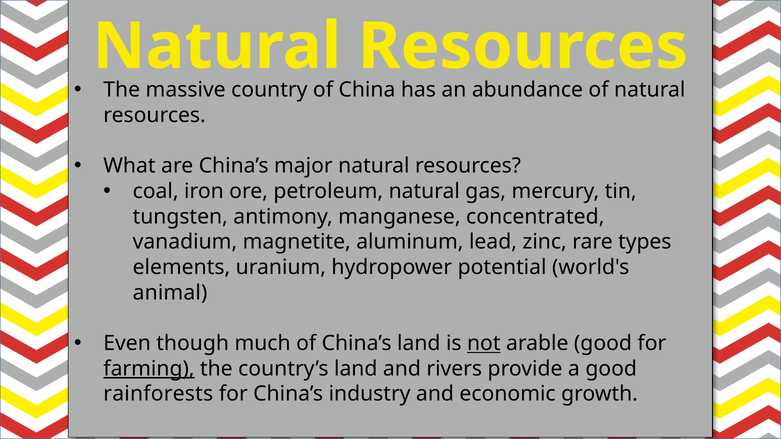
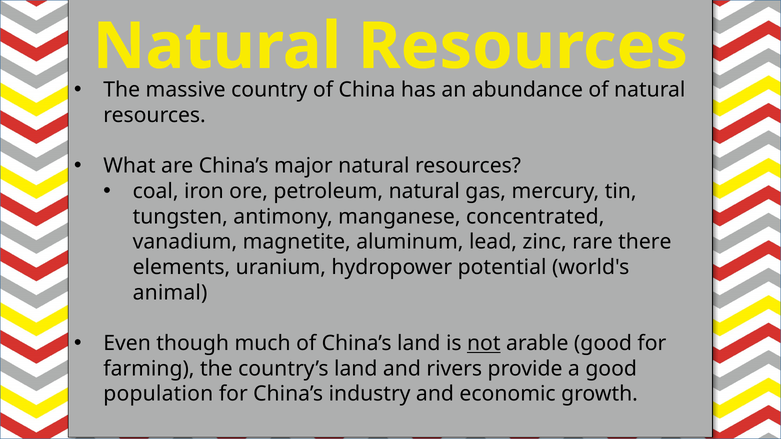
types: types -> there (645, 242)
farming underline: present -> none (149, 369)
rainforests: rainforests -> population (158, 394)
